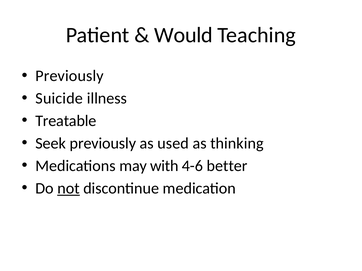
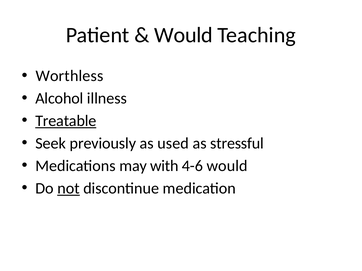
Previously: Previously -> Worthless (70, 76)
Suicide: Suicide -> Alcohol (59, 98)
Treatable underline: none -> present (66, 121)
thinking: thinking -> stressful (237, 144)
4-6 better: better -> would (227, 166)
